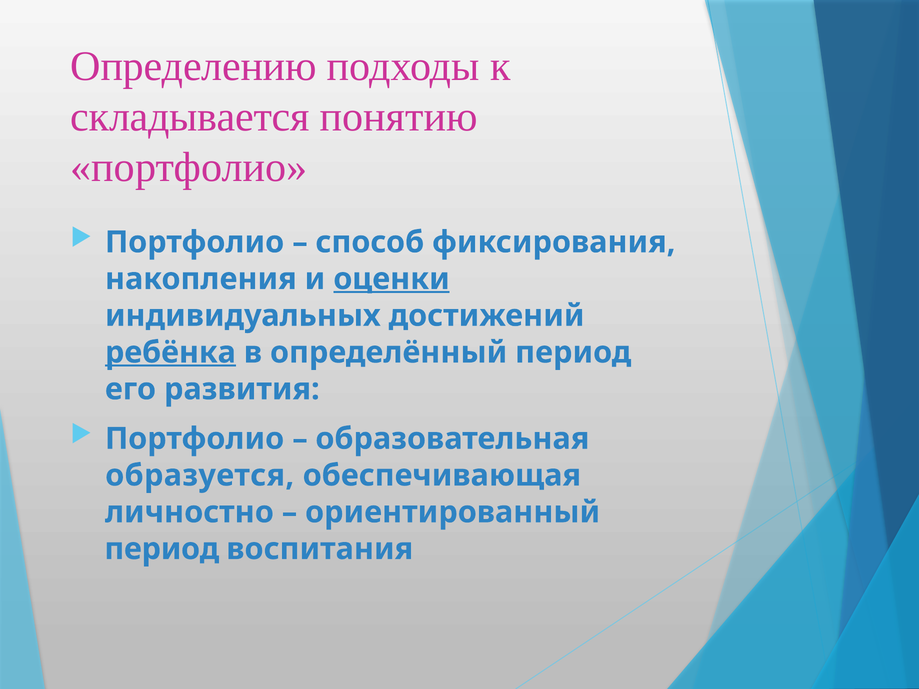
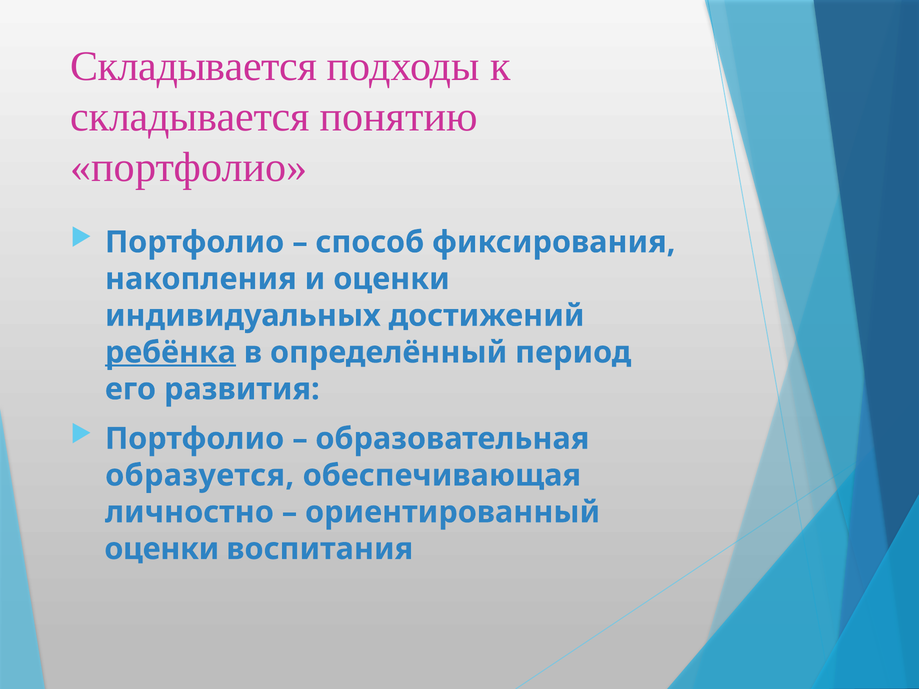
Определению: Определению -> Складывается (194, 66)
оценки underline: present -> none (392, 279)
период: период -> оценки (162, 549)
